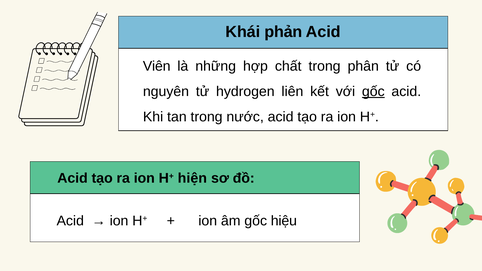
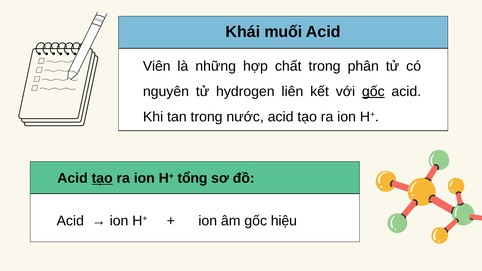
phản: phản -> muối (283, 32)
tạo underline: none -> present (102, 178)
hiện: hiện -> tổng (192, 178)
